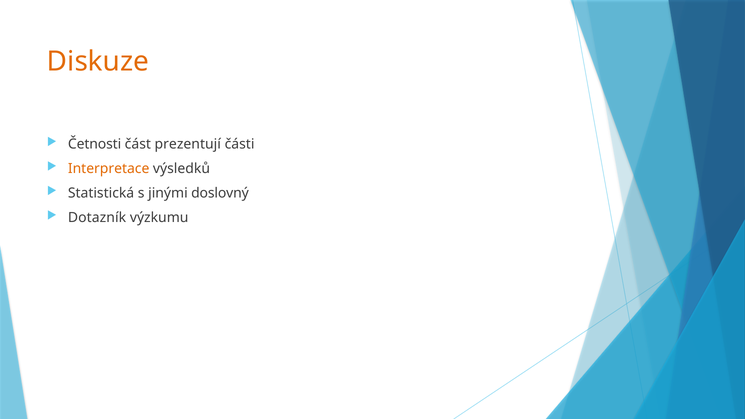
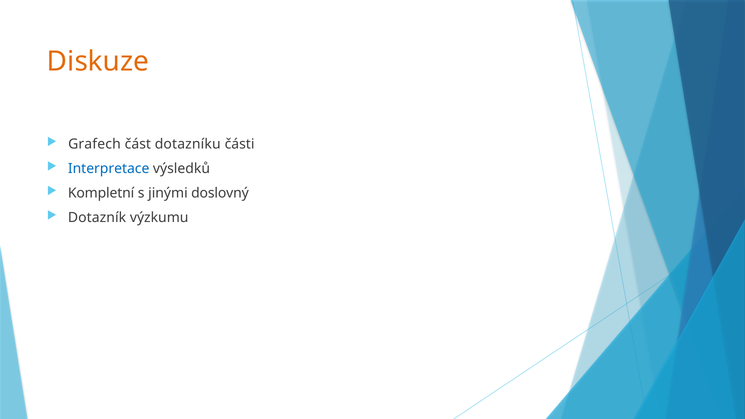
Četnosti: Četnosti -> Grafech (94, 144)
prezentují: prezentují -> dotazníku (188, 144)
Interpretace colour: orange -> blue (109, 169)
Statistická: Statistická -> Kompletní (101, 193)
